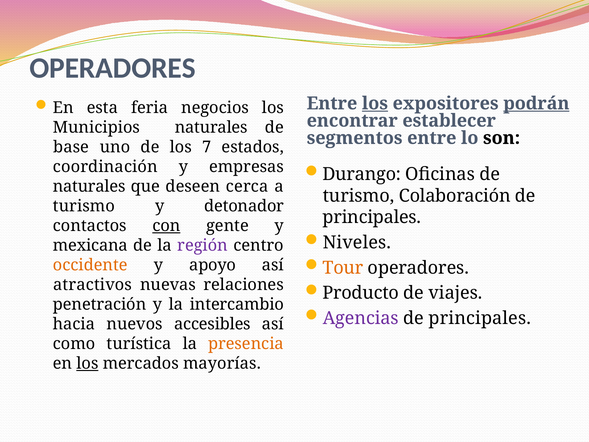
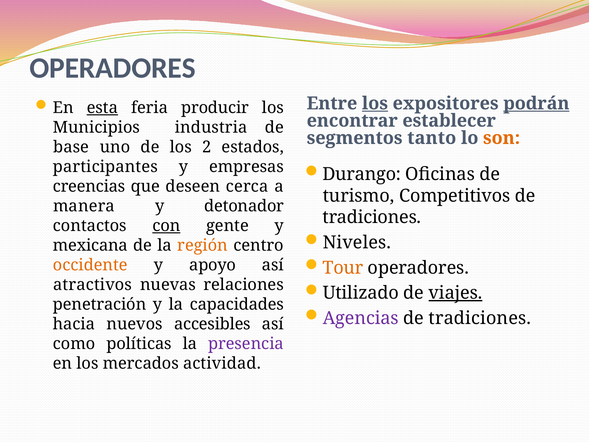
esta underline: none -> present (102, 108)
negocios: negocios -> producir (215, 108)
Municipios naturales: naturales -> industria (211, 127)
segmentos entre: entre -> tanto (432, 138)
son colour: black -> orange (502, 138)
7: 7 -> 2 (207, 147)
coordinación: coordinación -> participantes (105, 167)
naturales: naturales -> creencias (89, 186)
Colaboración: Colaboración -> Competitivos (455, 196)
turismo: turismo -> manera (84, 206)
principales: principales -> tradiciones (372, 217)
región colour: purple -> orange (203, 245)
Producto: Producto -> Utilizado (361, 293)
viajes underline: none -> present (456, 293)
intercambio: intercambio -> capacidades (237, 304)
principales: principales -> tradiciones (480, 318)
turística: turística -> políticas (139, 344)
presencia colour: orange -> purple (246, 344)
los underline: present -> none (87, 363)
mayorías: mayorías -> actividad (222, 363)
